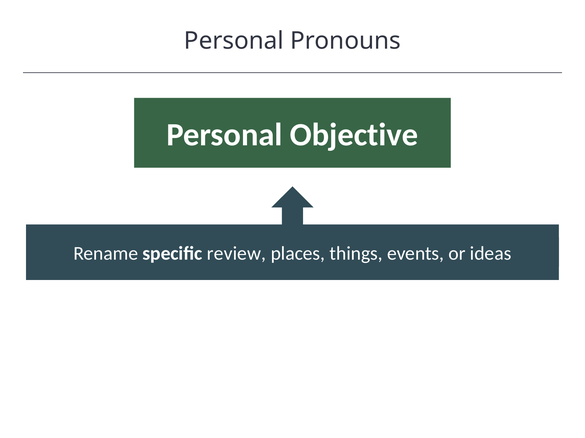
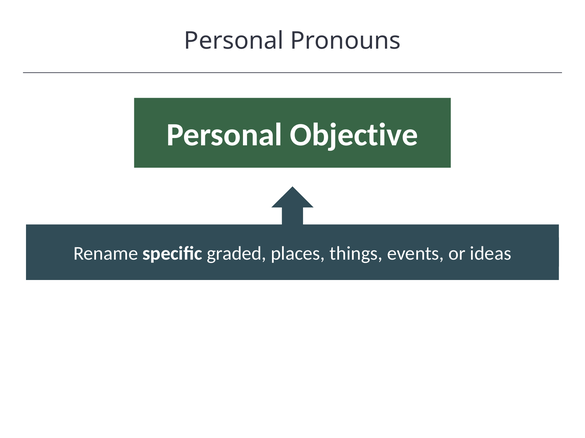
review: review -> graded (237, 254)
